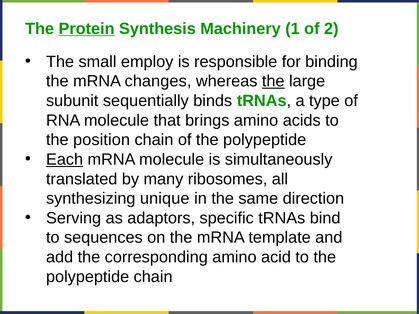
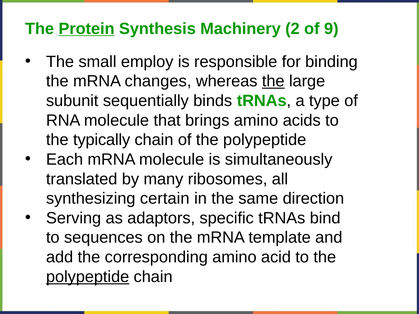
1: 1 -> 2 (292, 29)
2: 2 -> 9 (331, 29)
position: position -> typically (102, 140)
Each underline: present -> none (65, 160)
unique: unique -> certain (165, 199)
polypeptide underline: none -> present (88, 277)
